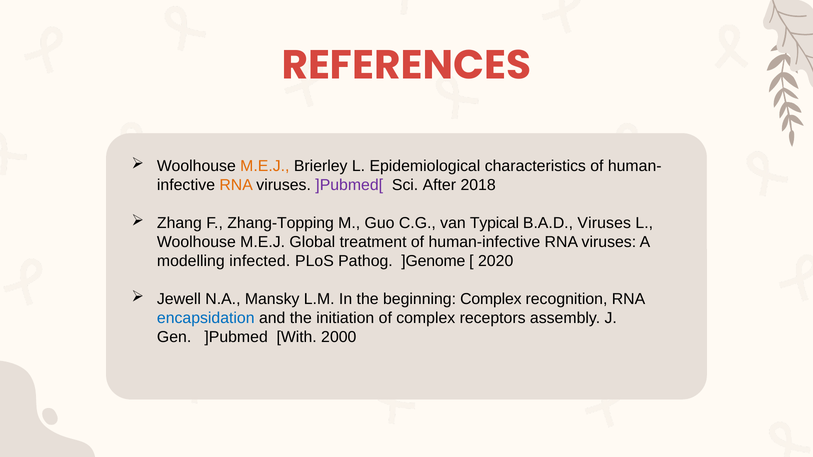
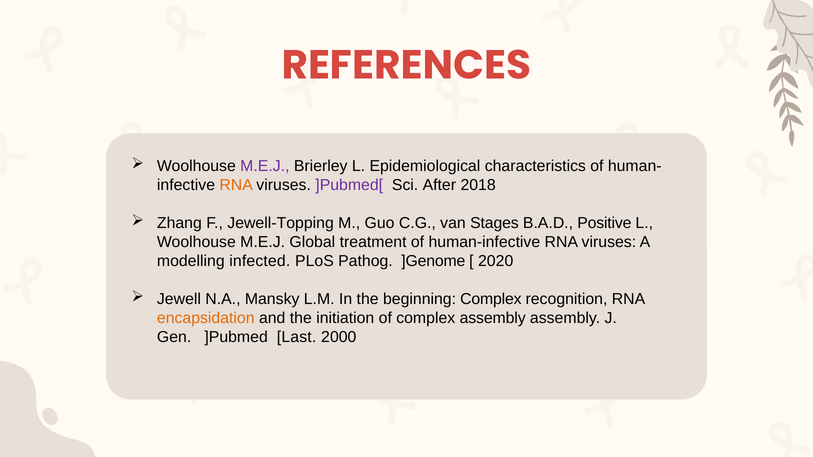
M.E.J colour: orange -> purple (265, 166)
Zhang-Topping: Zhang-Topping -> Jewell-Topping (281, 223)
Typical: Typical -> Stages (494, 223)
B.A.D Viruses: Viruses -> Positive (604, 223)
encapsidation colour: blue -> orange (206, 318)
complex receptors: receptors -> assembly (493, 318)
With: With -> Last (297, 337)
